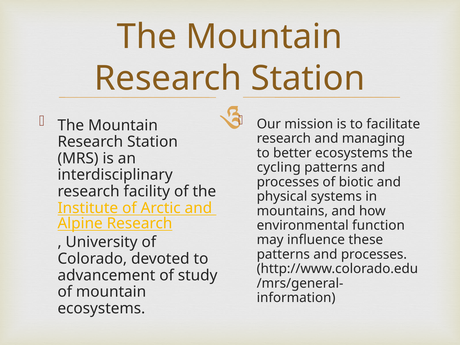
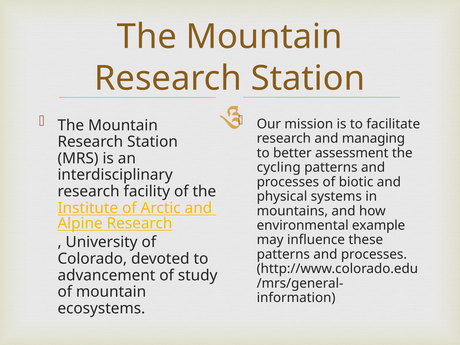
better ecosystems: ecosystems -> assessment (352, 153)
function: function -> example (379, 225)
